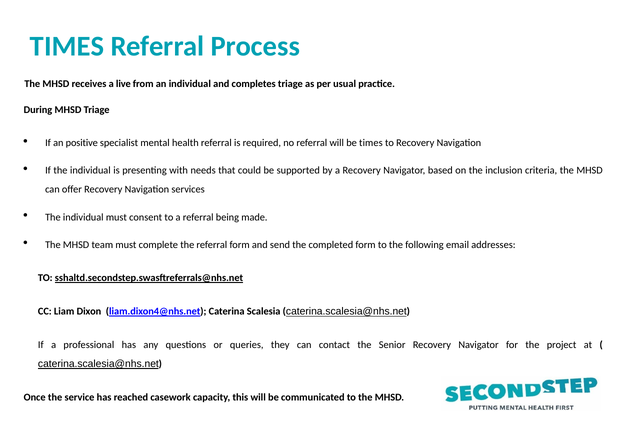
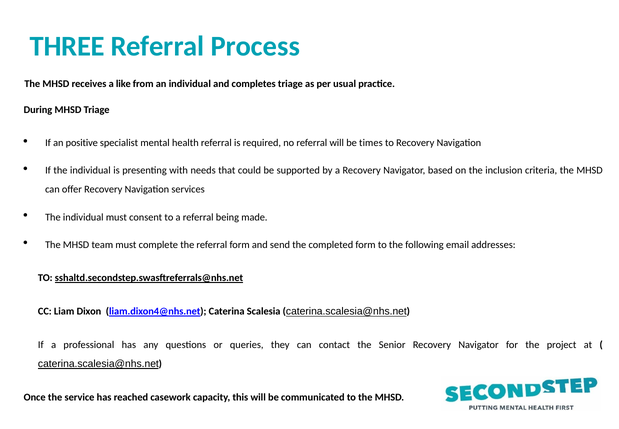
TIMES: TIMES -> THREE (67, 46)
live: live -> like (123, 84)
